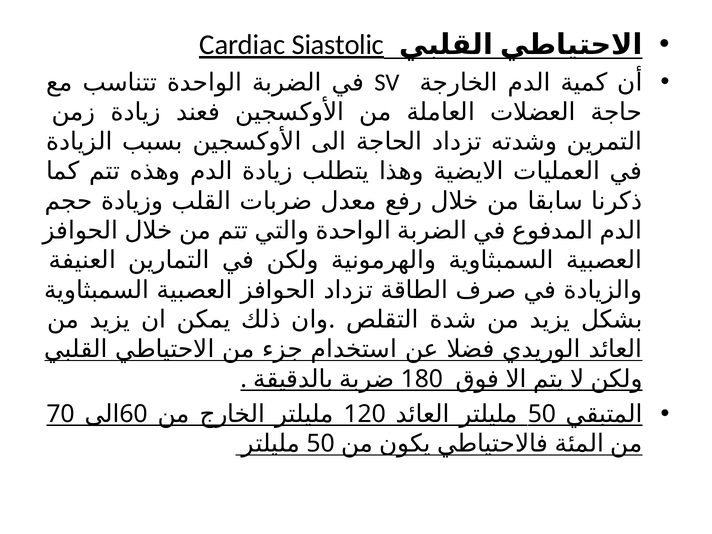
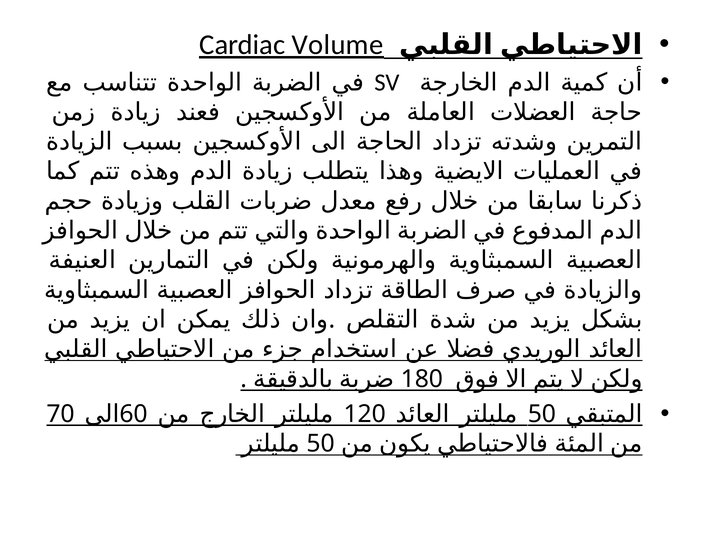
Siastolic: Siastolic -> Volume (338, 45)
